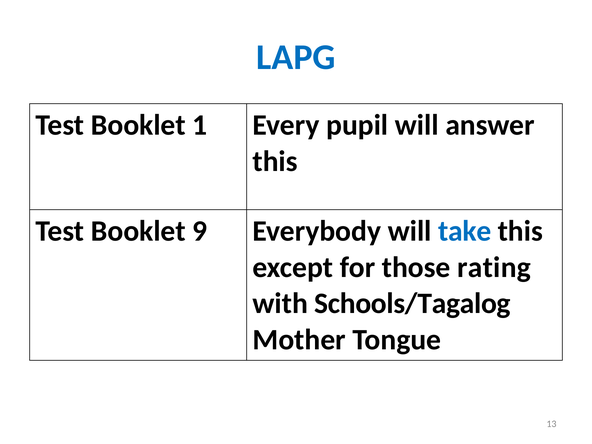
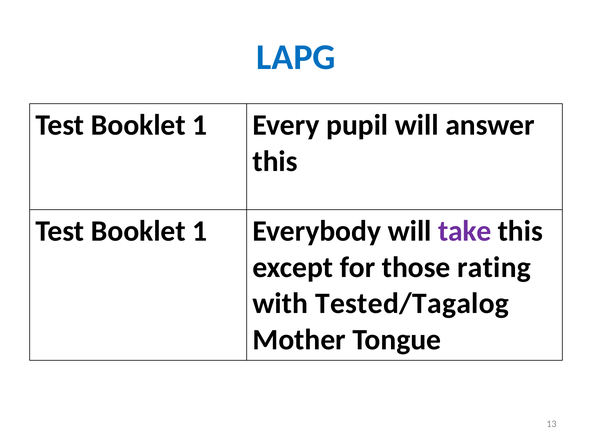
9: 9 -> 1 (200, 231)
take colour: blue -> purple (465, 231)
Schools/Tagalog: Schools/Tagalog -> Tested/Tagalog (412, 304)
